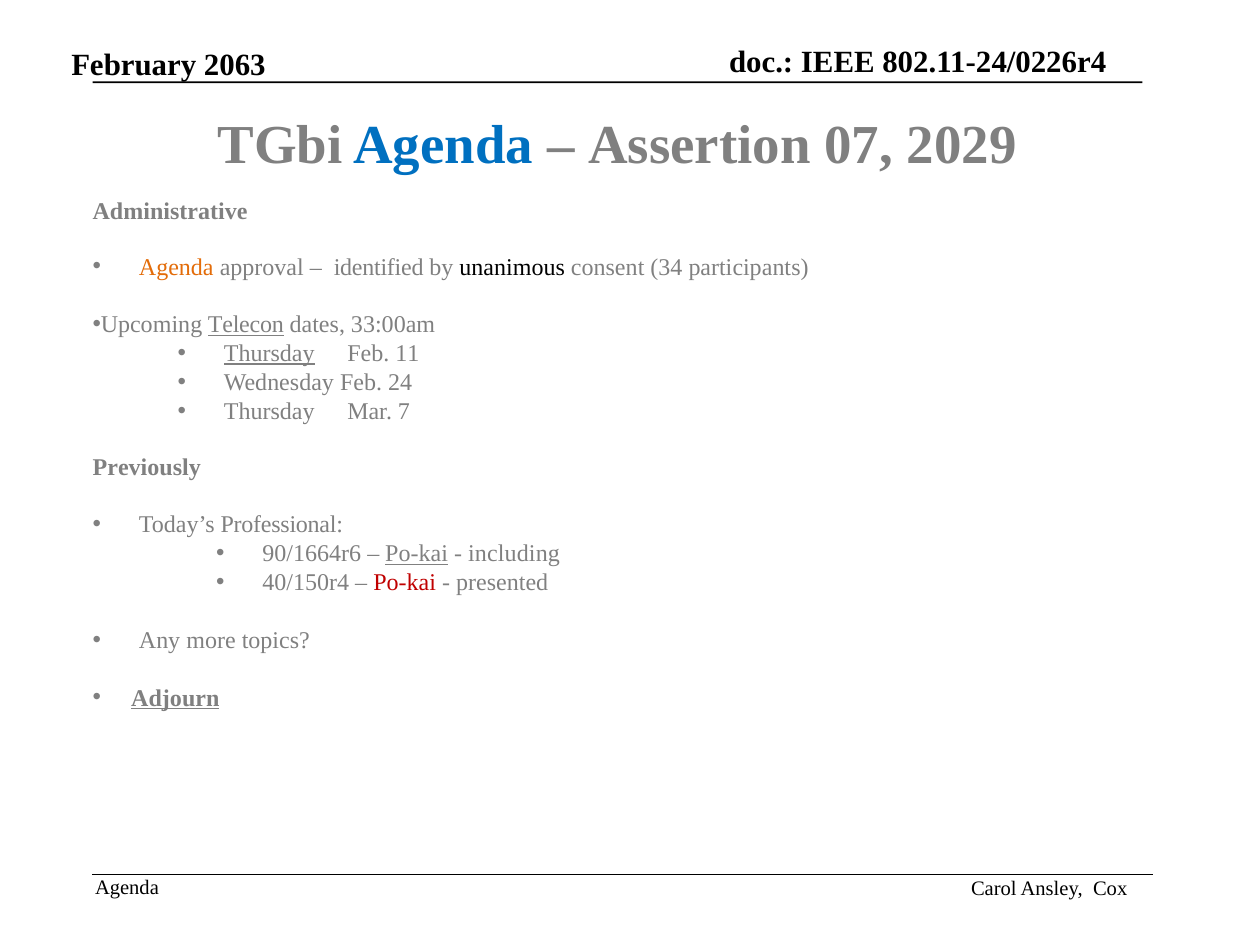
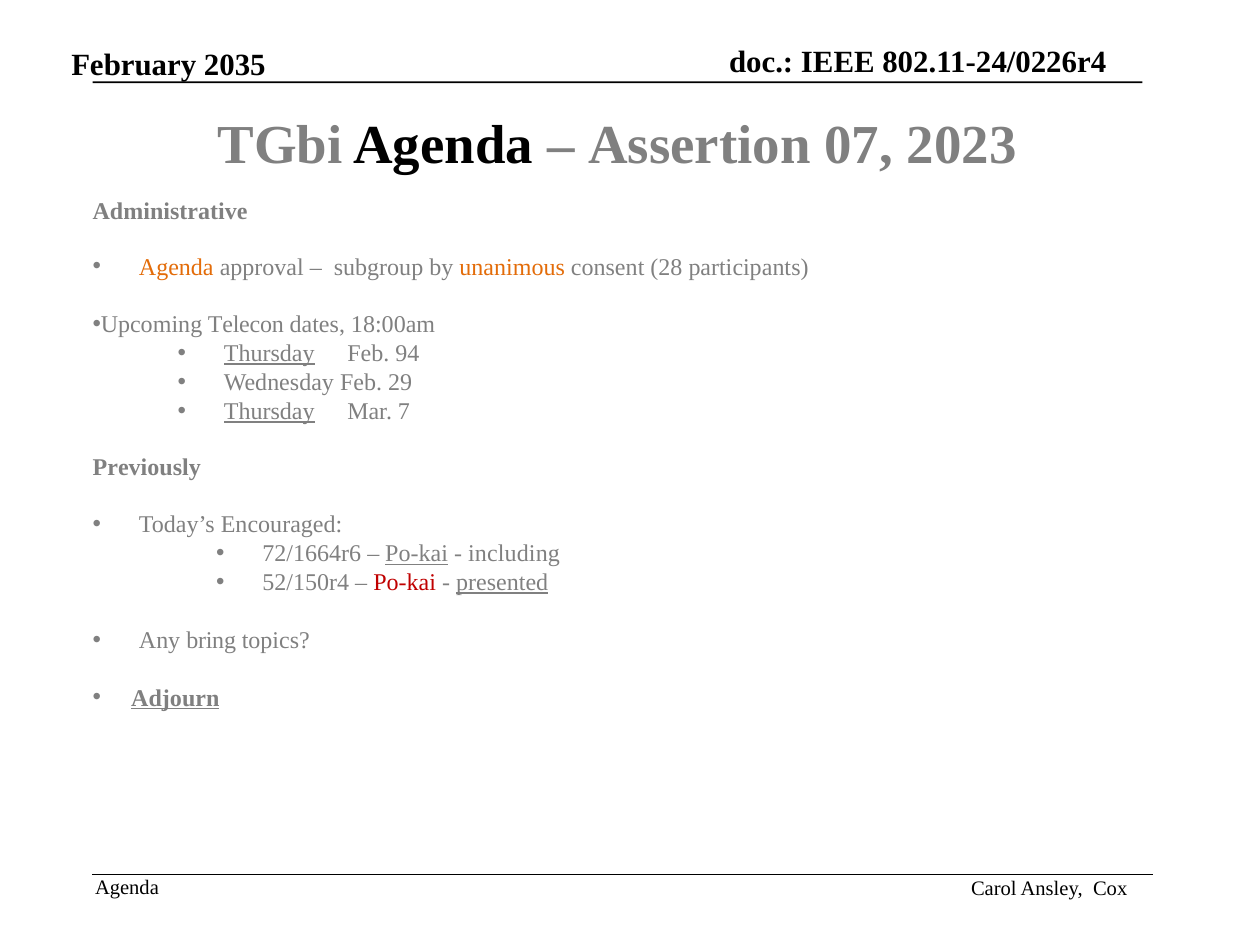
2063: 2063 -> 2035 (235, 66)
Agenda colour: blue -> black (443, 146)
2029: 2029 -> 2023 (962, 146)
identified: identified -> subgroup (379, 267)
unanimous colour: black -> orange (512, 267)
34: 34 -> 28 (666, 267)
Telecon underline: present -> none (246, 325)
33:00am: 33:00am -> 18:00am (393, 325)
11: 11 -> 94 (407, 354)
24: 24 -> 29 (400, 383)
Thursday underline: none -> present (269, 412)
Professional: Professional -> Encouraged (282, 525)
90/1664r6: 90/1664r6 -> 72/1664r6 (312, 554)
40/150r4: 40/150r4 -> 52/150r4 (306, 583)
presented underline: none -> present (502, 583)
more: more -> bring (211, 641)
